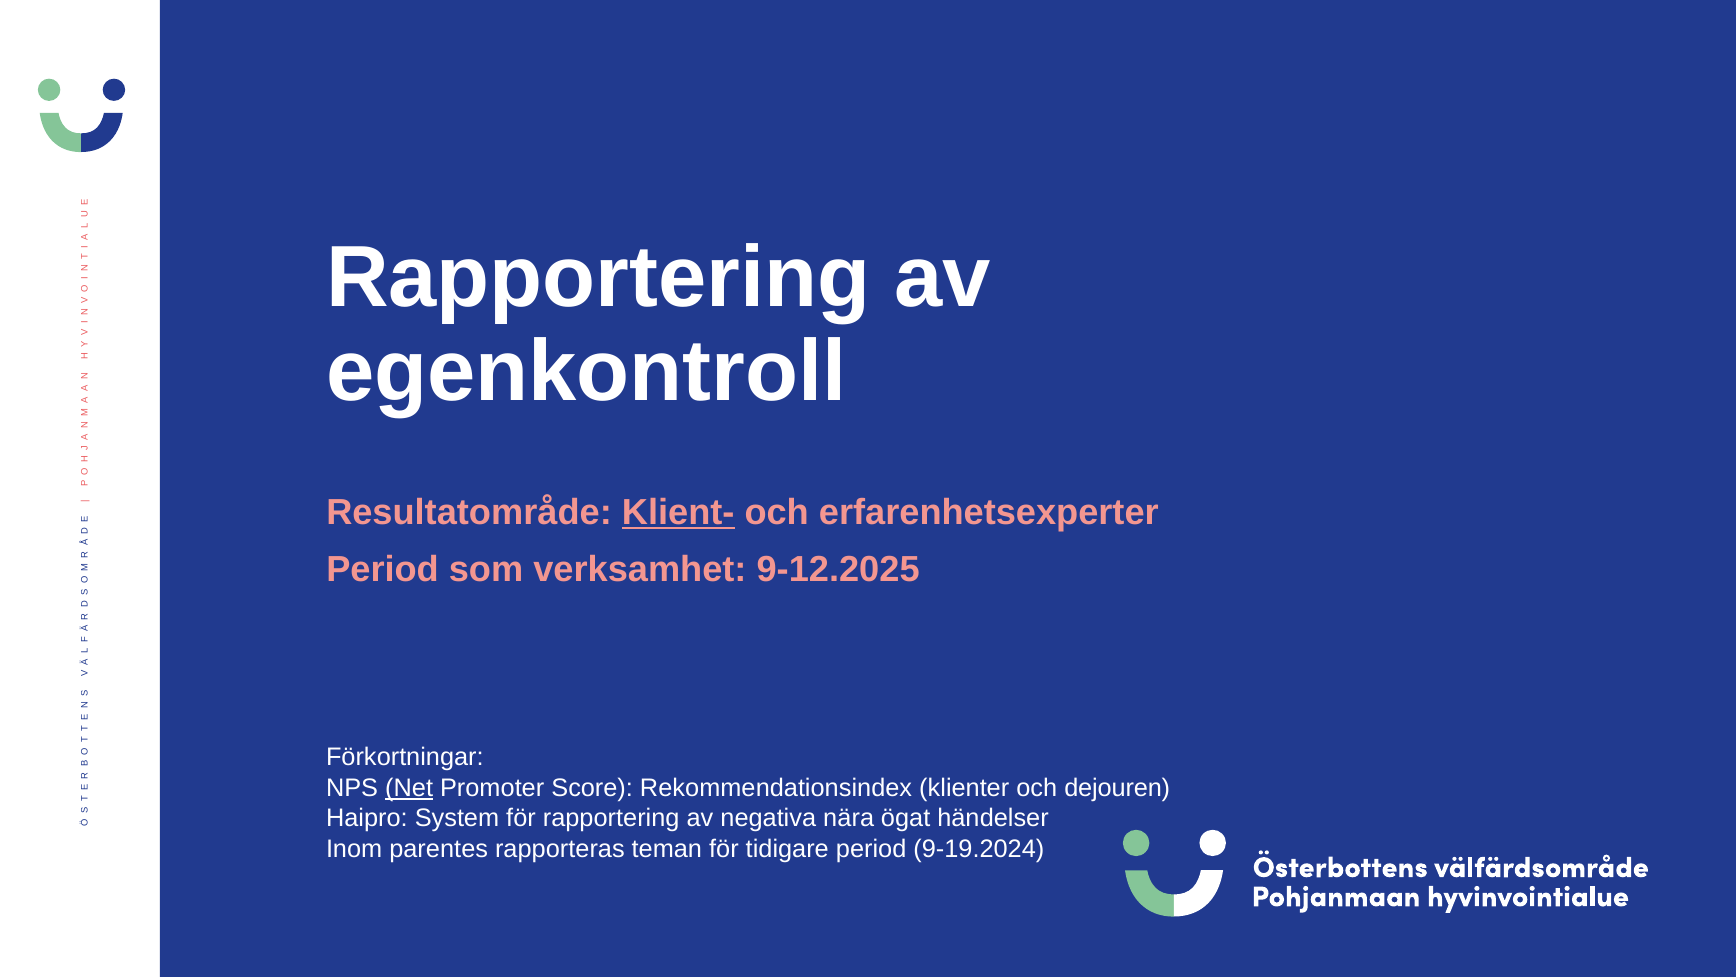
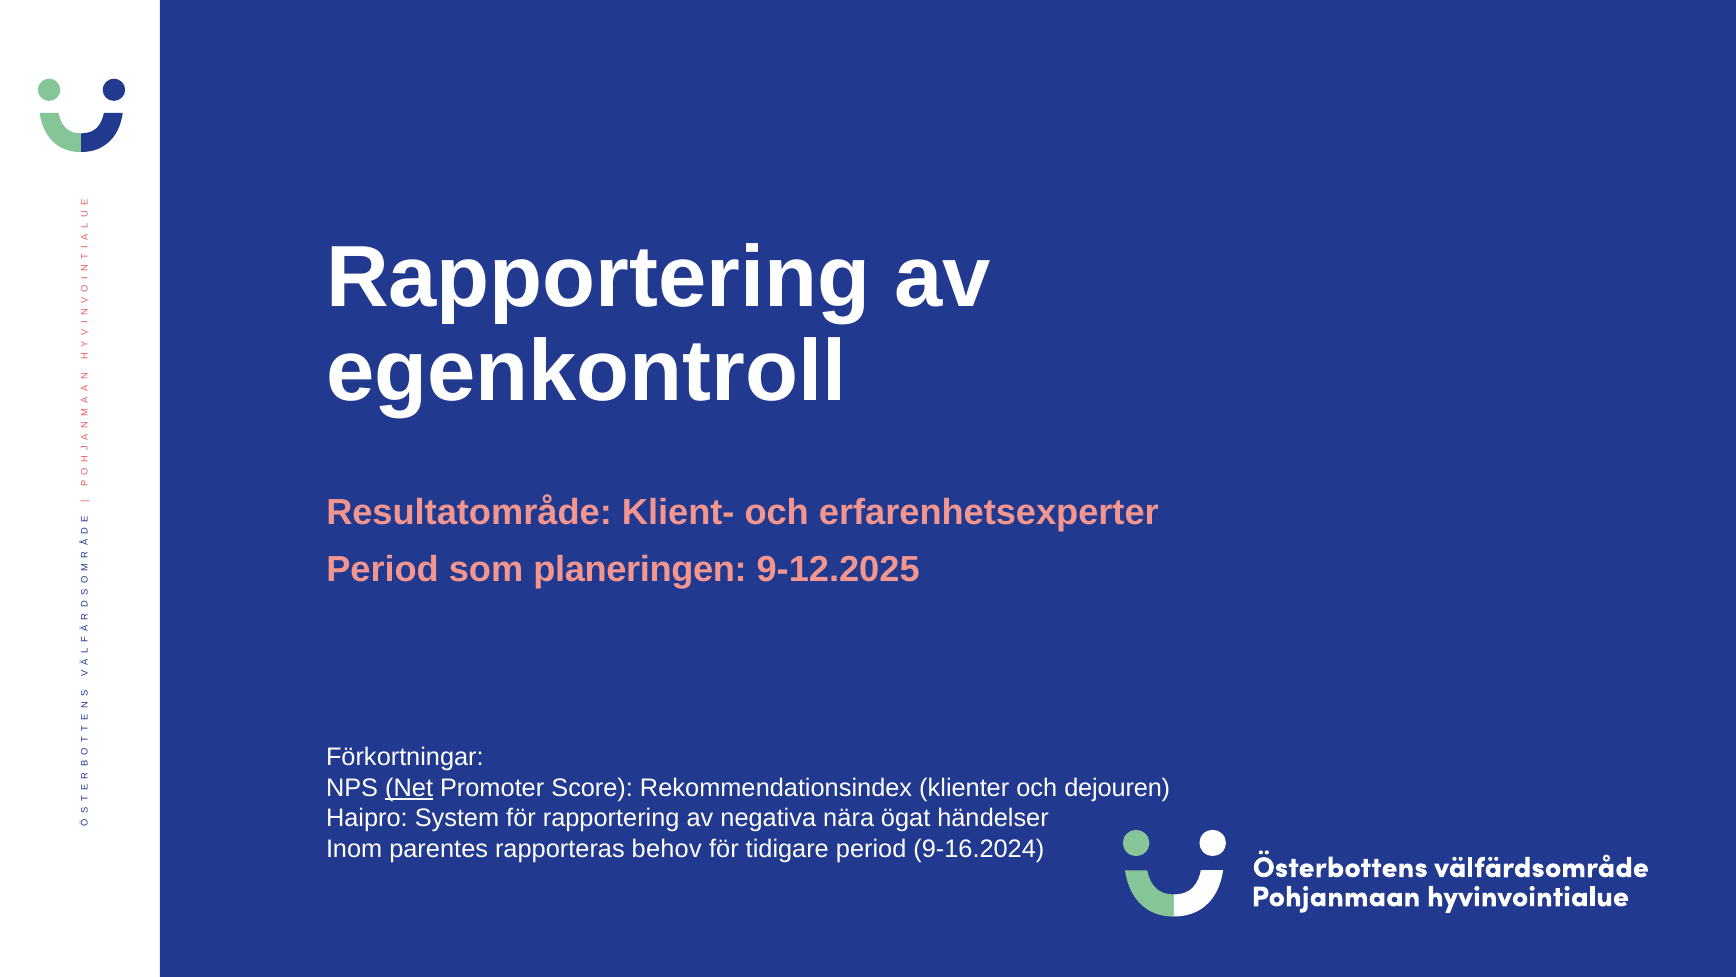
Klient- underline: present -> none (678, 512)
verksamhet: verksamhet -> planeringen (640, 569)
teman: teman -> behov (667, 848)
9-19.2024: 9-19.2024 -> 9-16.2024 (979, 848)
